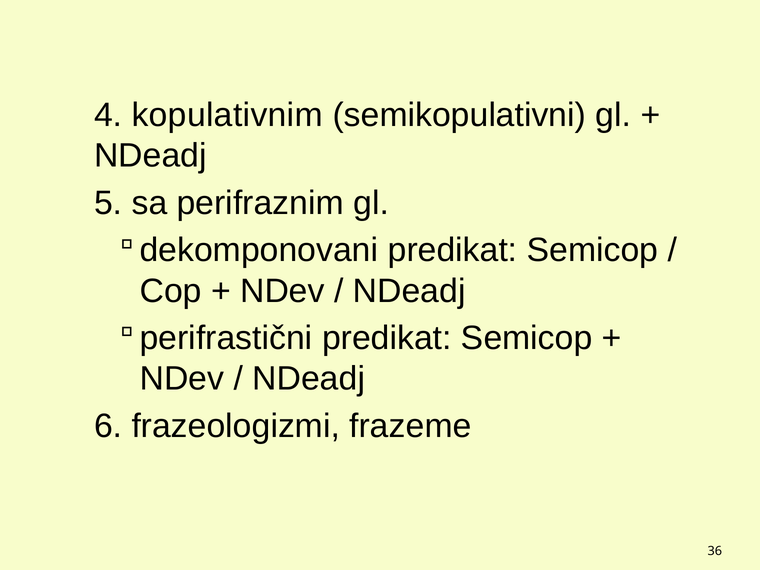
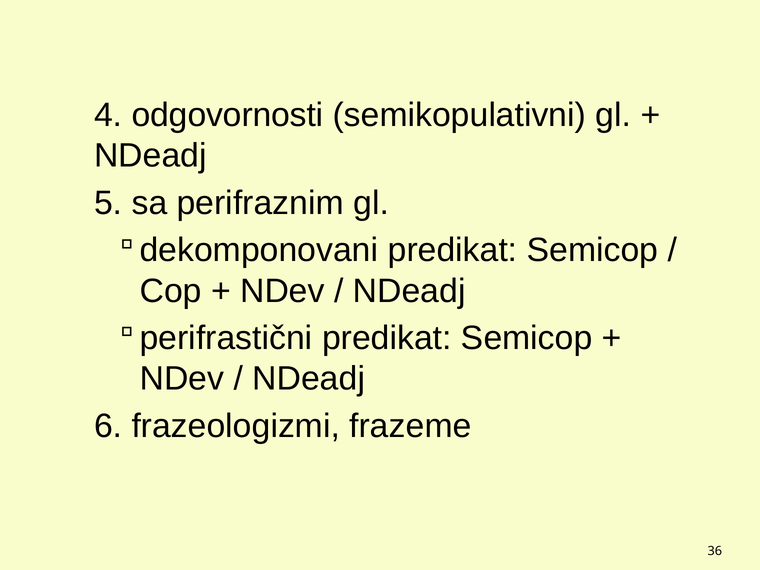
kopulativnim: kopulativnim -> odgovornosti (227, 115)
